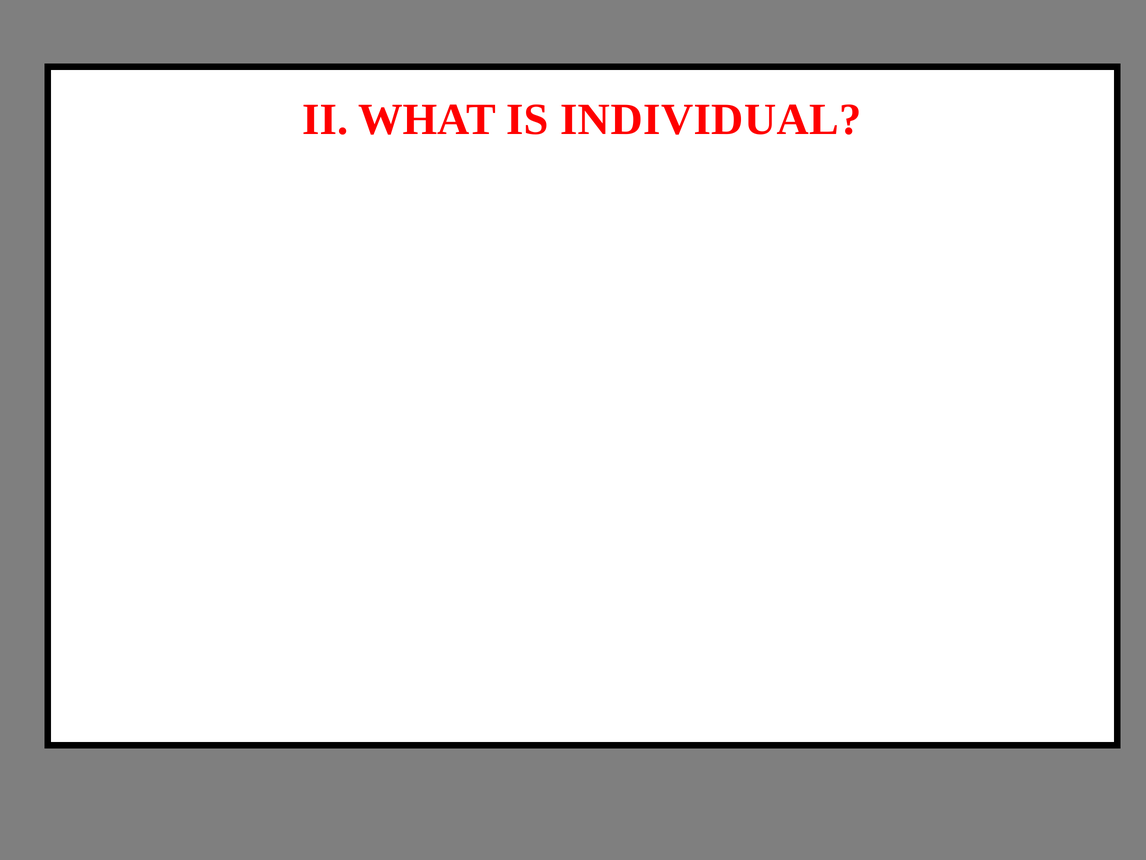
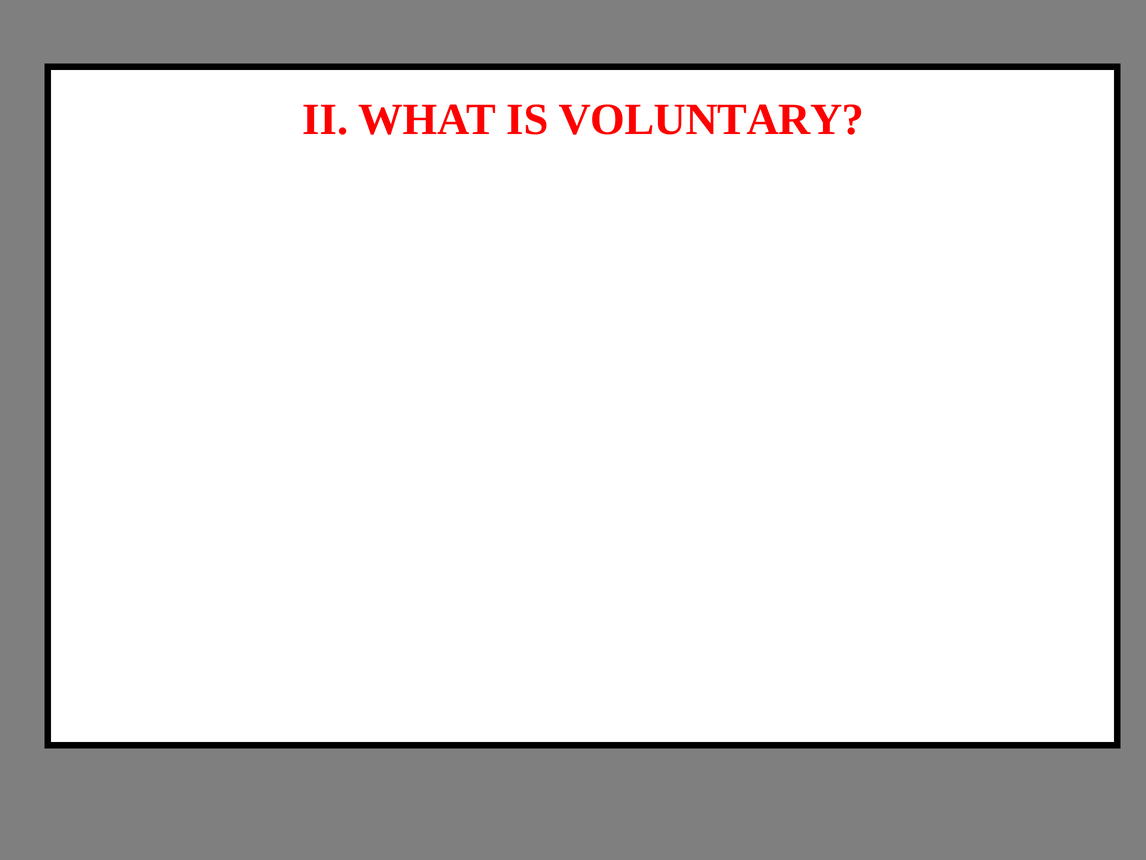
IS INDIVIDUAL: INDIVIDUAL -> VOLUNTARY (711, 120)
